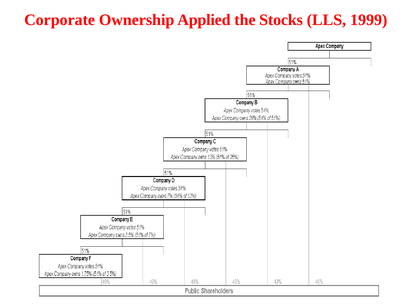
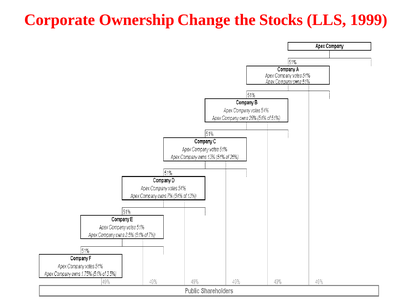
Applied: Applied -> Change (204, 20)
